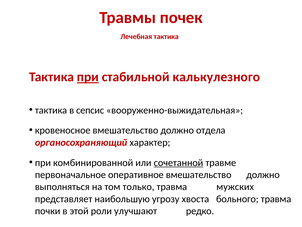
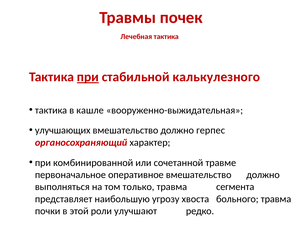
сепсис: сепсис -> кашле (90, 110)
кровеносное: кровеносное -> улучшающих (63, 130)
отдела: отдела -> герпес (211, 130)
сочетанной underline: present -> none (178, 162)
мужских: мужских -> сегмента (235, 186)
